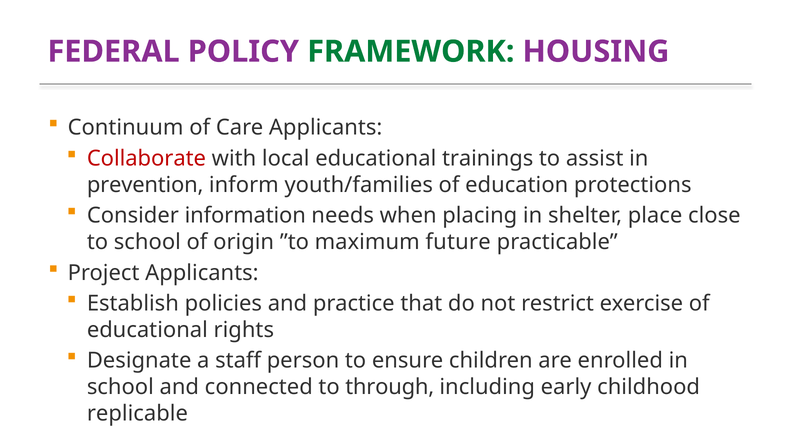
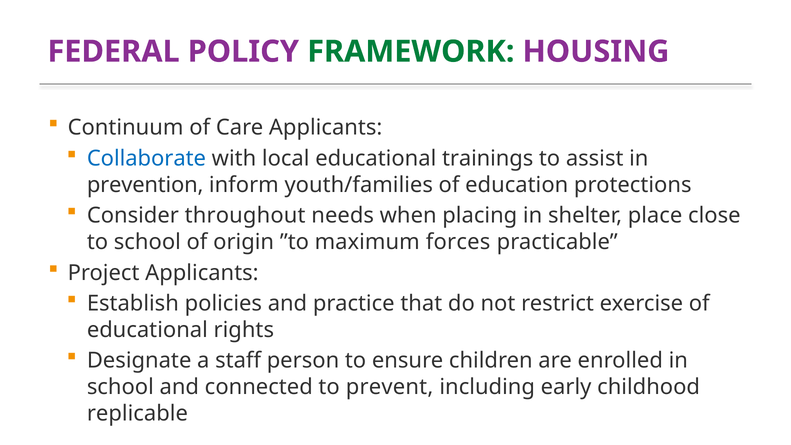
Collaborate colour: red -> blue (146, 158)
information: information -> throughout (245, 216)
future: future -> forces (458, 242)
through: through -> prevent (390, 387)
